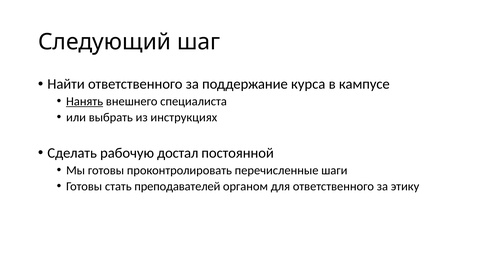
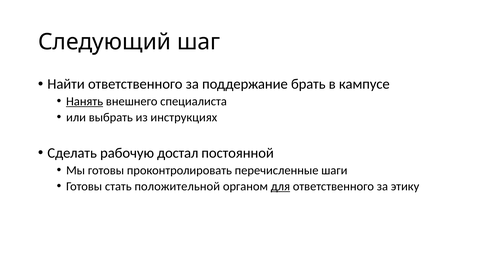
курса: курса -> брать (308, 84)
преподавателей: преподавателей -> положительной (177, 187)
для underline: none -> present (280, 187)
